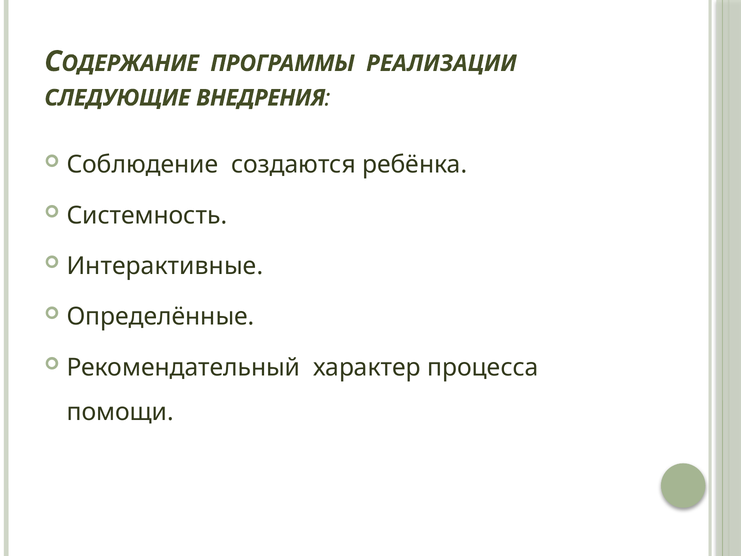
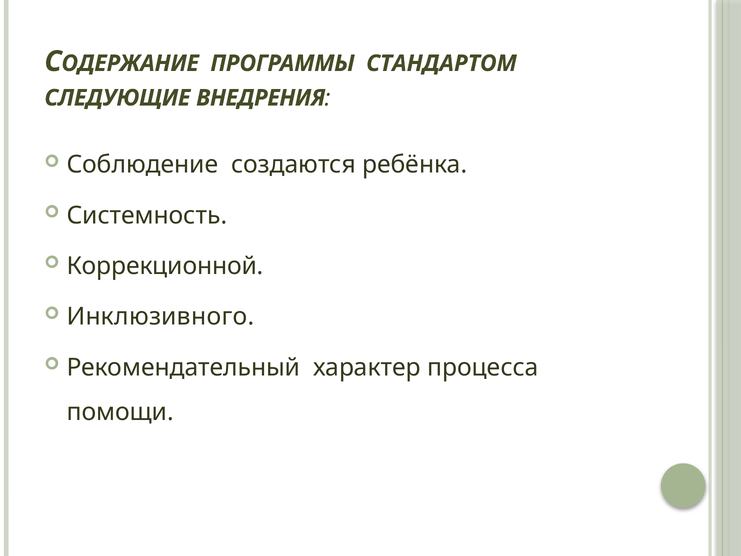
РЕАЛИЗАЦИИ: РЕАЛИЗАЦИИ -> СТАНДАРТОМ (441, 63)
Интерактивные: Интерактивные -> Коррекционной (165, 266)
Определённые: Определённые -> Инклюзивного (160, 317)
